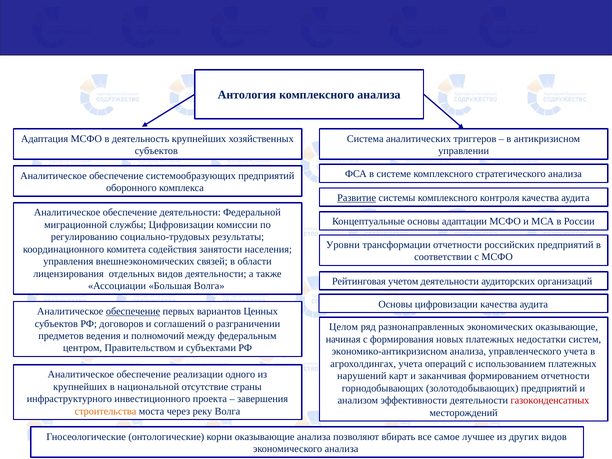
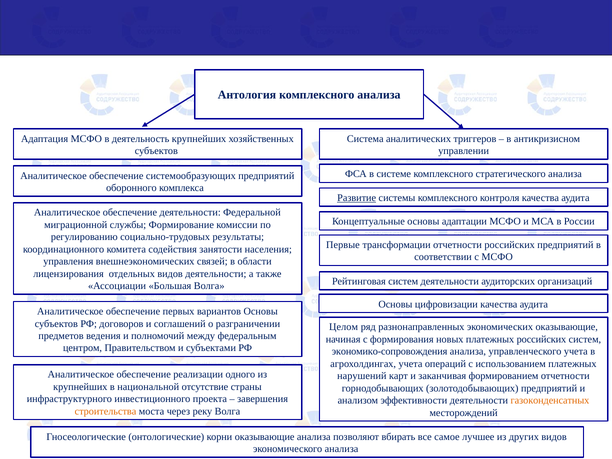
службы Цифровизации: Цифровизации -> Формирование (181, 225)
Уровни: Уровни -> Первые (343, 245)
Рейтинговая учетом: учетом -> систем (403, 281)
обеспечение underline: present -> none (133, 311)
вариантов Ценных: Ценных -> Основы (261, 311)
платежных недостатки: недостатки -> российских (541, 339)
экономико-антикризисном: экономико-антикризисном -> экономико-сопровождения (390, 351)
газоконденсатных colour: red -> orange (550, 400)
